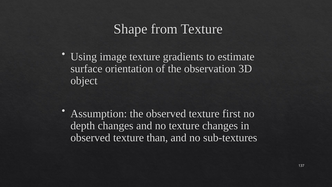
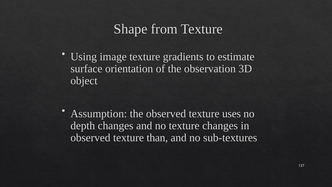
first: first -> uses (232, 114)
